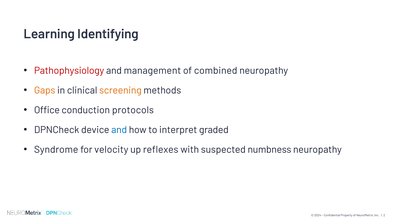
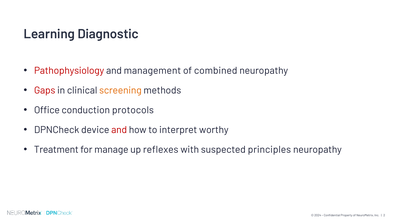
Identifying: Identifying -> Diagnostic (108, 34)
Gaps colour: orange -> red (45, 90)
and colour: blue -> red (119, 130)
graded: graded -> worthy (214, 130)
Syndrome: Syndrome -> Treatment (56, 150)
velocity: velocity -> manage (111, 150)
numbness: numbness -> principles (269, 150)
